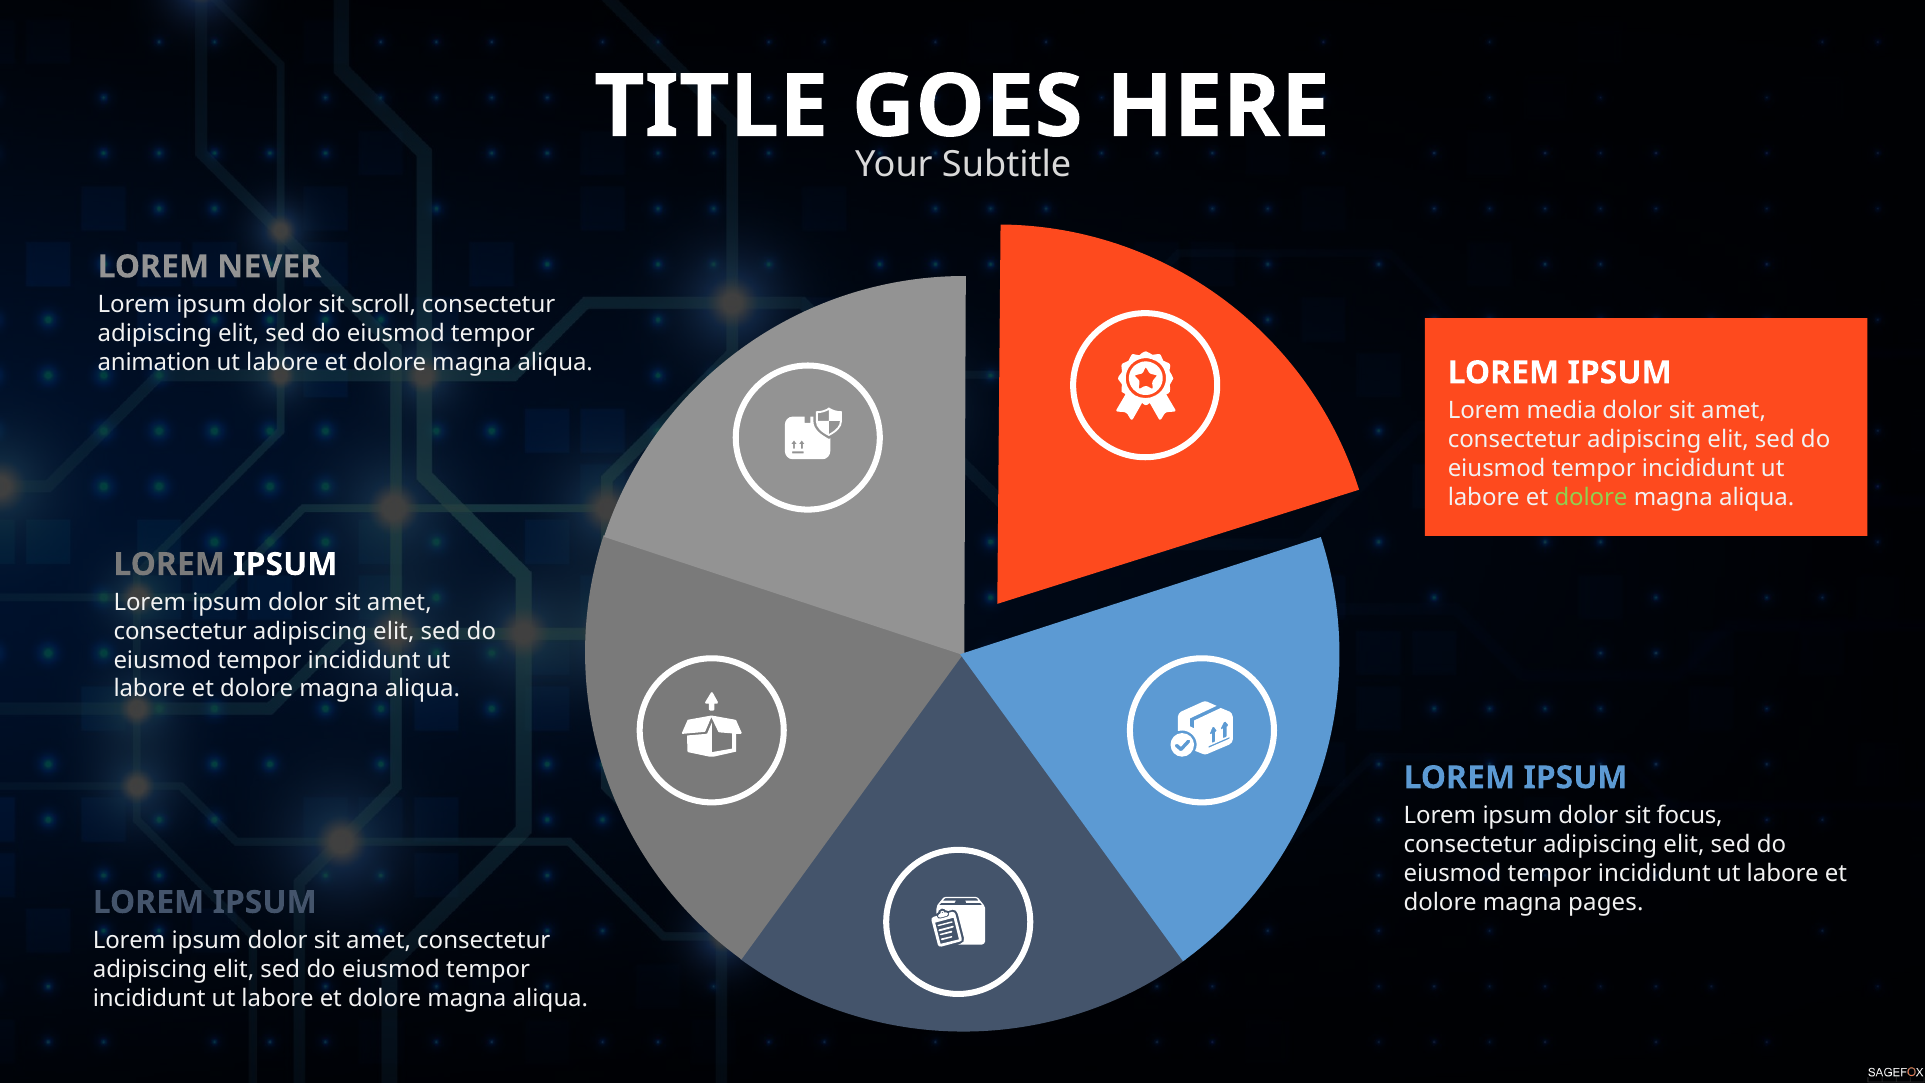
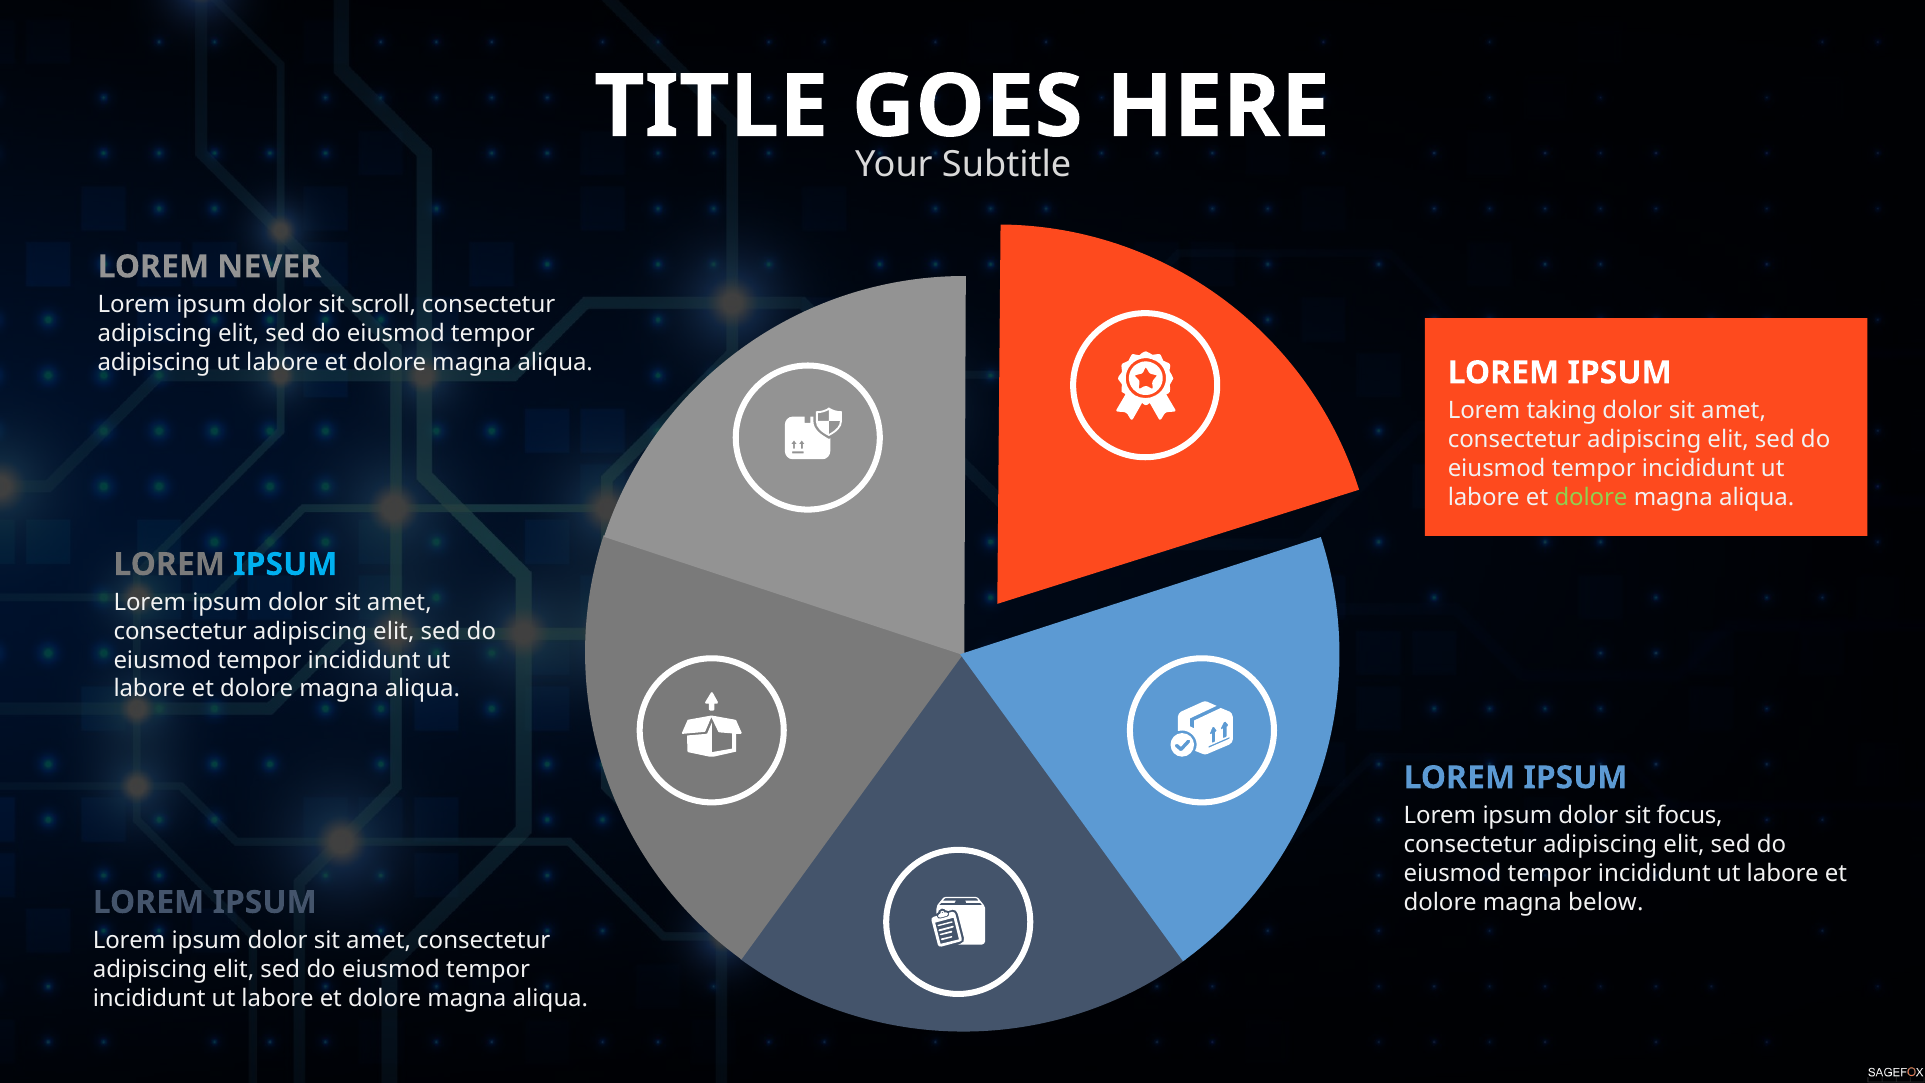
animation: animation -> adipiscing (154, 362)
media: media -> taking (1562, 411)
IPSUM colour: white -> light blue (285, 564)
pages: pages -> below (1606, 902)
